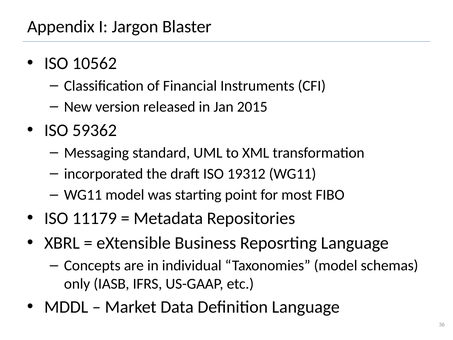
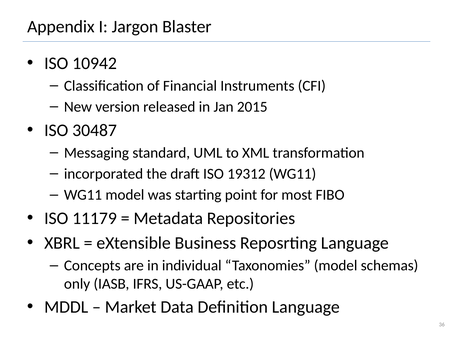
10562: 10562 -> 10942 (95, 63)
59362: 59362 -> 30487 (95, 130)
